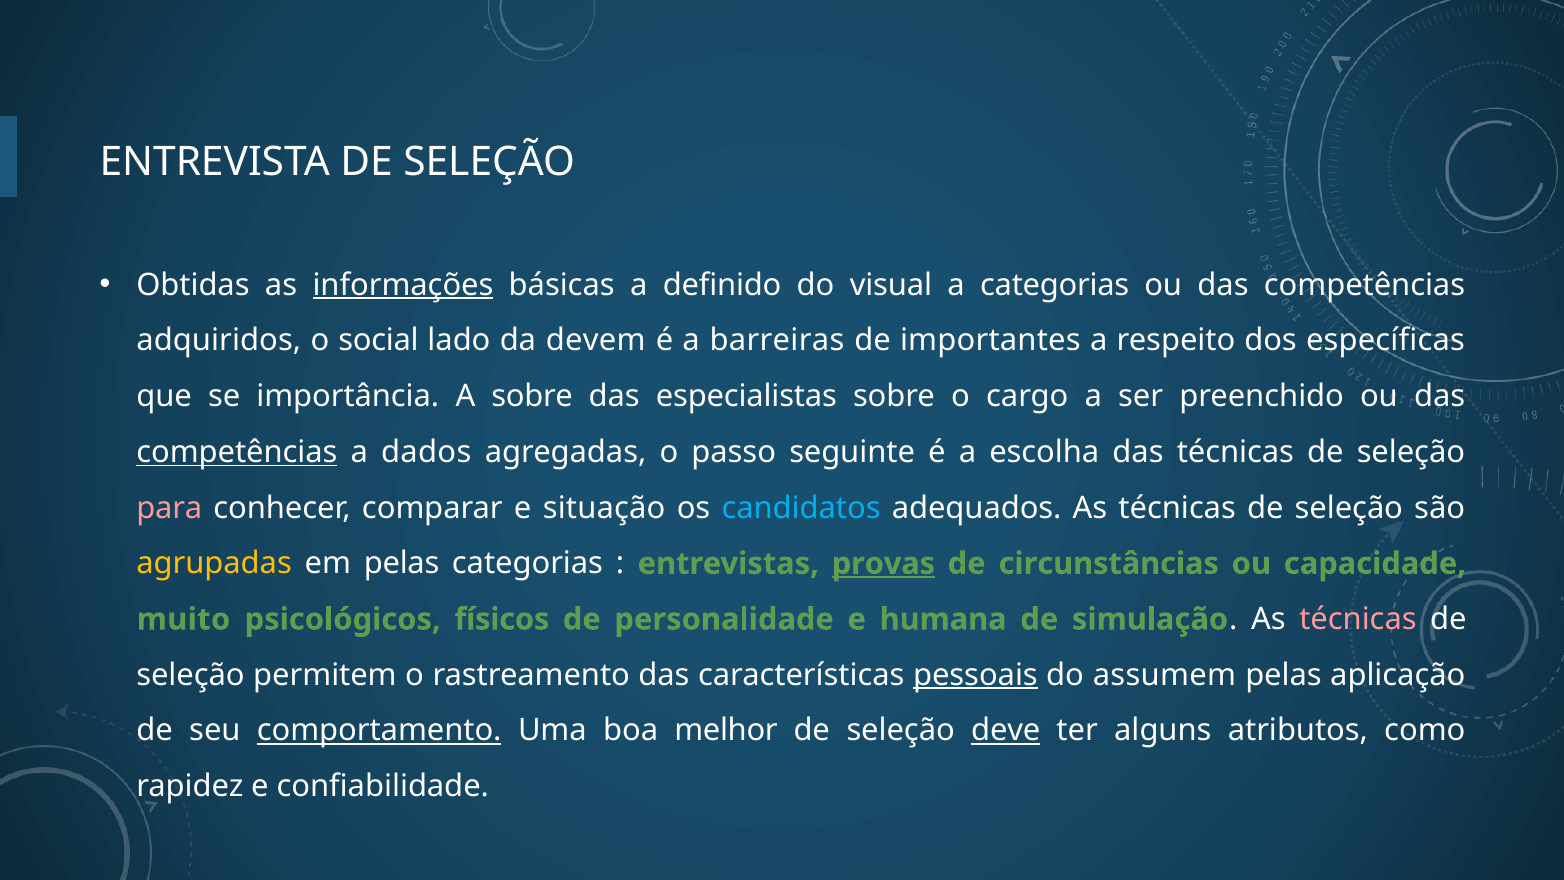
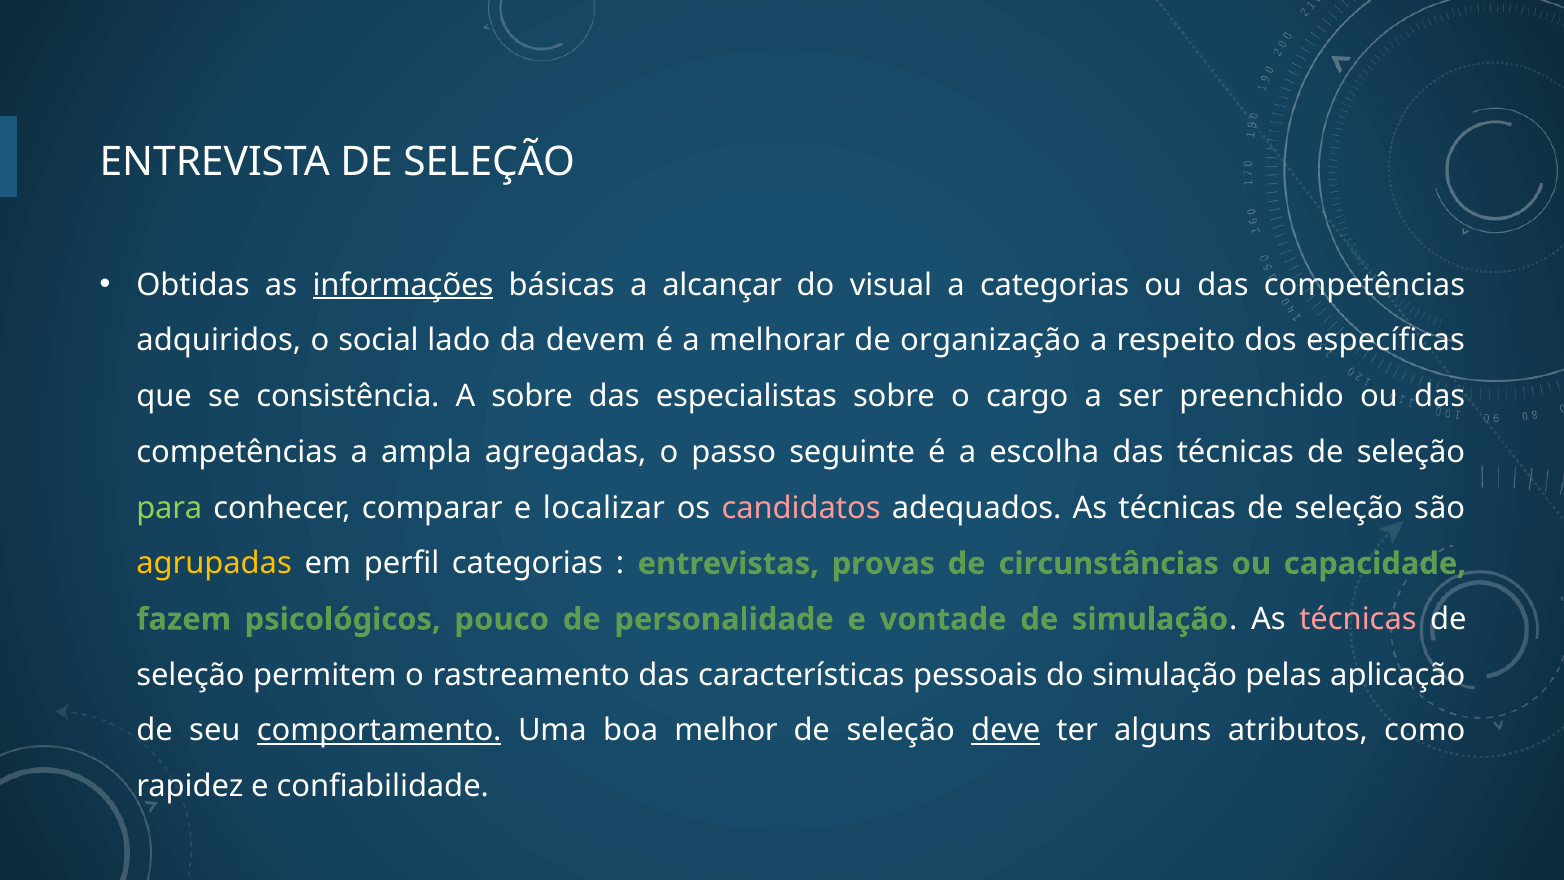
definido: definido -> alcançar (722, 285)
barreiras: barreiras -> melhorar (777, 341)
importantes: importantes -> organização (990, 341)
importância: importância -> consistência (348, 396)
competências underline: present -> none (237, 452)
dados: dados -> ampla (426, 452)
para colour: pink -> light green (169, 508)
situação: situação -> localizar (604, 508)
candidatos colour: light blue -> pink (801, 508)
em pelas: pelas -> perfil (402, 563)
provas underline: present -> none (883, 563)
muito: muito -> fazem (184, 619)
físicos: físicos -> pouco (502, 619)
humana: humana -> vontade (943, 619)
pessoais underline: present -> none (975, 675)
do assumem: assumem -> simulação (1165, 675)
